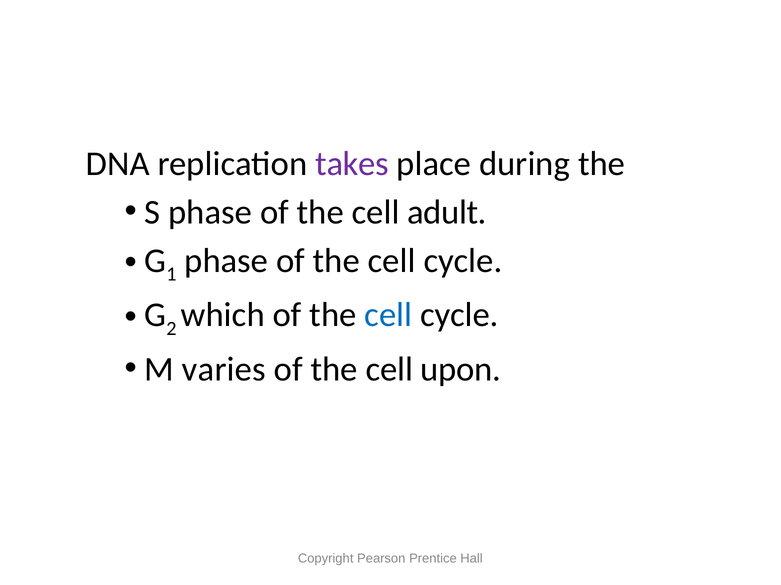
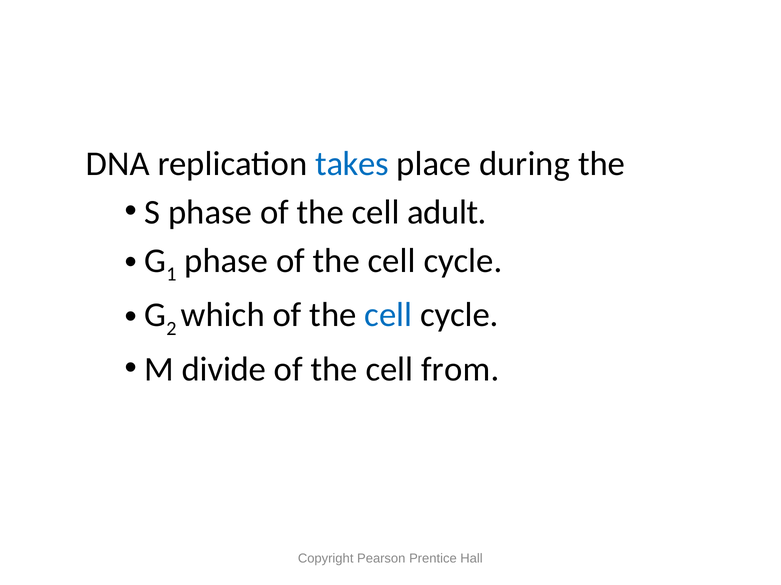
takes colour: purple -> blue (352, 164)
varies: varies -> divide (224, 370)
upon: upon -> from (460, 370)
